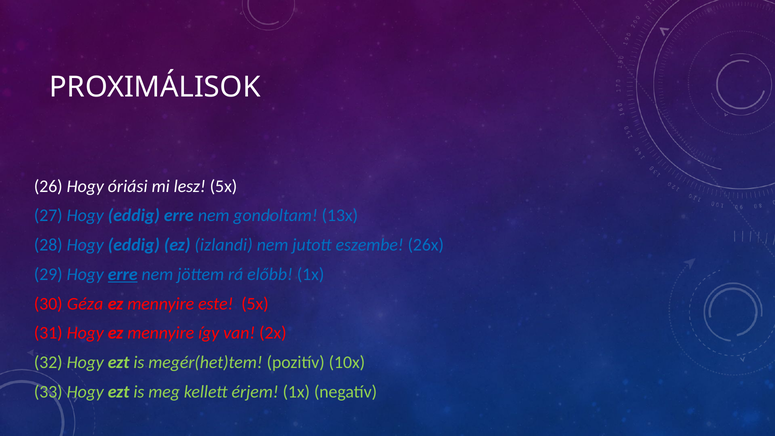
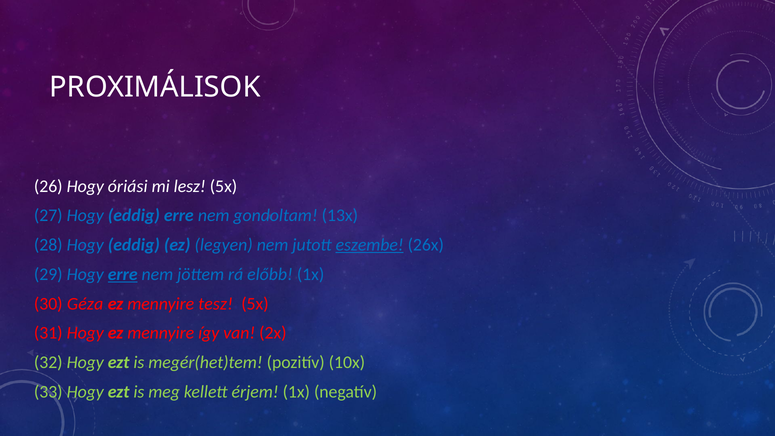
izlandi: izlandi -> legyen (224, 245)
eszembe underline: none -> present (370, 245)
este: este -> tesz (216, 304)
